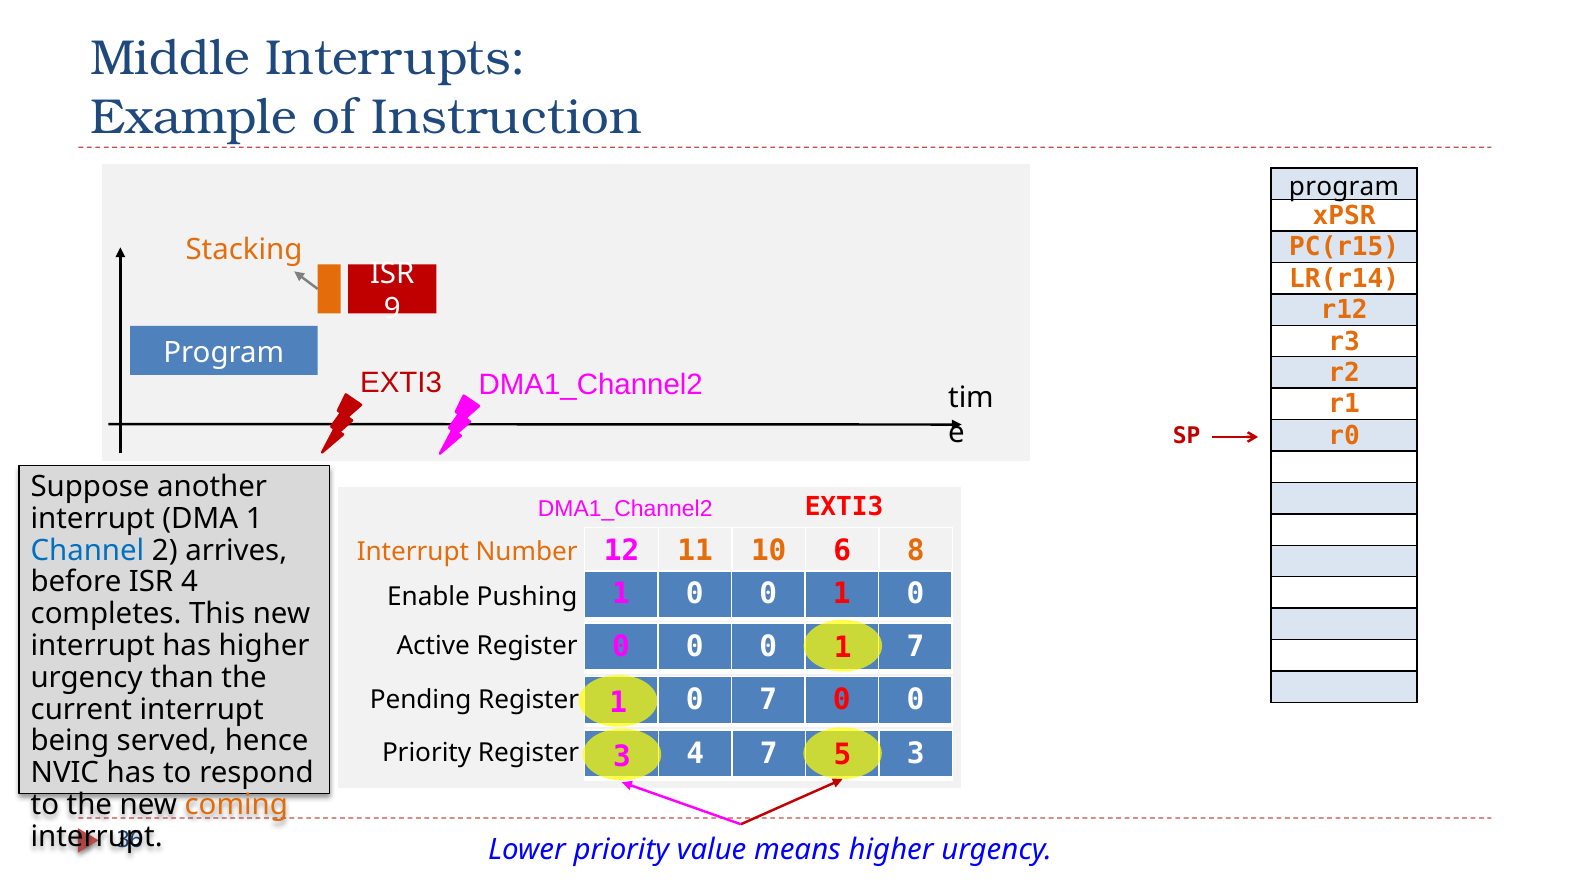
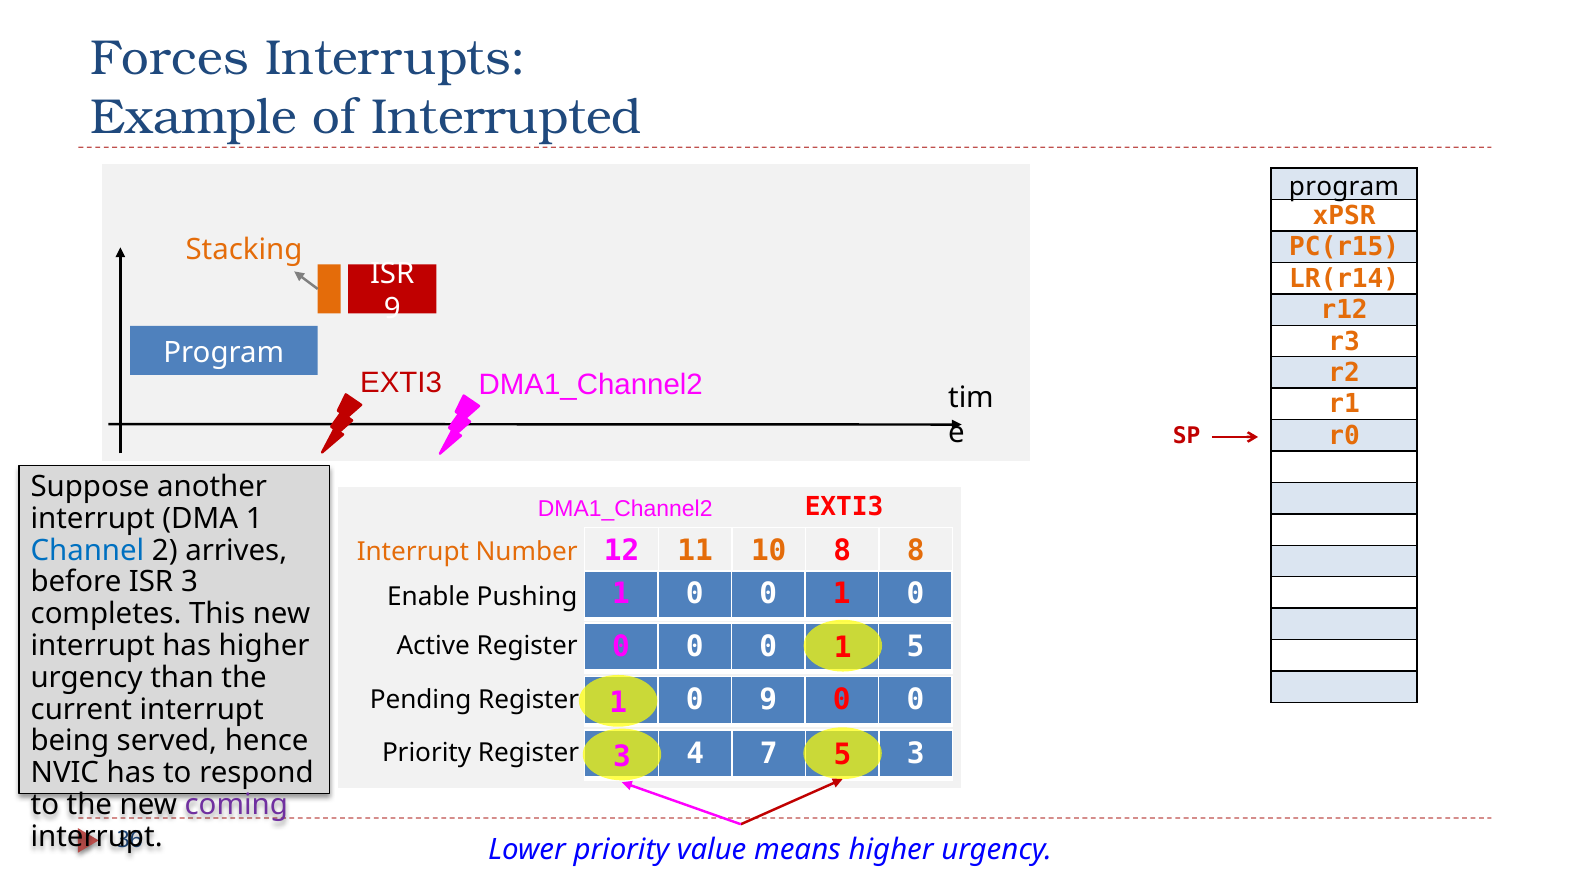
Middle: Middle -> Forces (170, 58)
Instruction: Instruction -> Interrupted (507, 117)
10 6: 6 -> 8 (842, 551)
ISR 4: 4 -> 3 (189, 582)
0 0 7: 7 -> 5 (915, 647)
Register 0 7: 7 -> 9 (768, 700)
coming colour: orange -> purple (236, 805)
